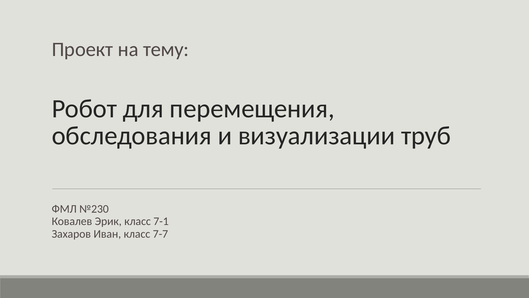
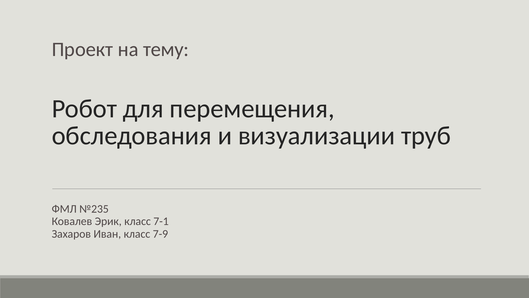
№230: №230 -> №235 (94, 209)
7-7: 7-7 -> 7-9 (160, 234)
